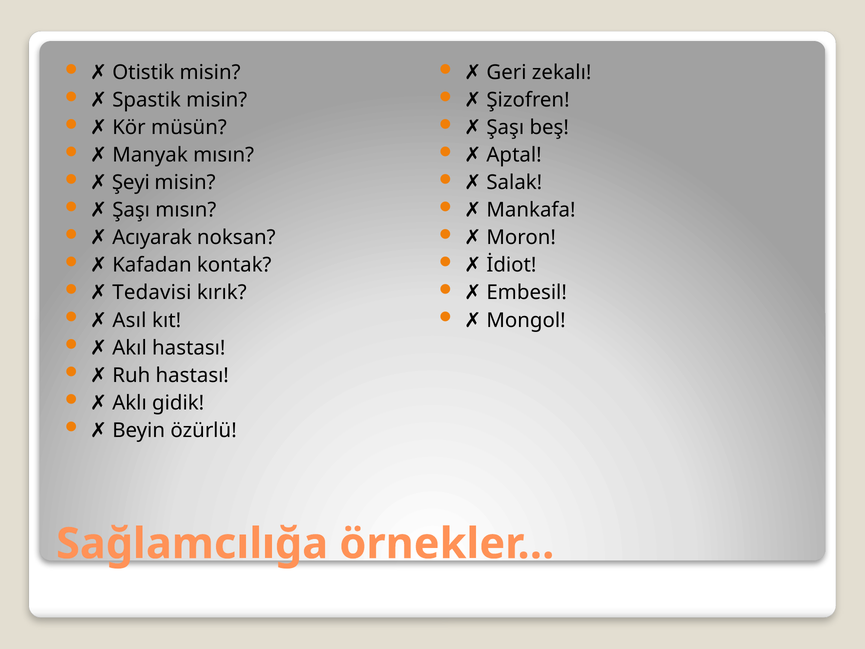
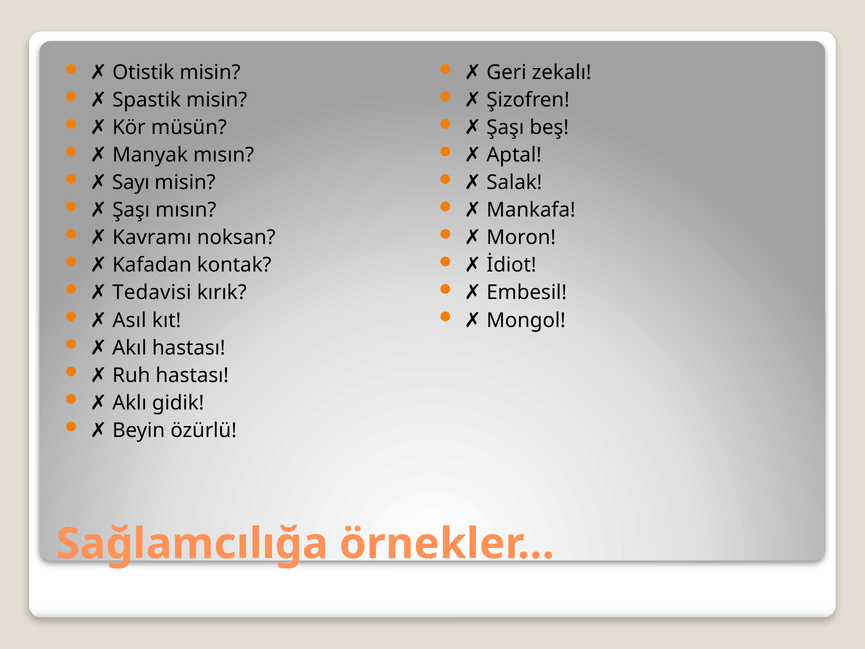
Şeyi: Şeyi -> Sayı (131, 183)
Acıyarak: Acıyarak -> Kavramı (152, 238)
